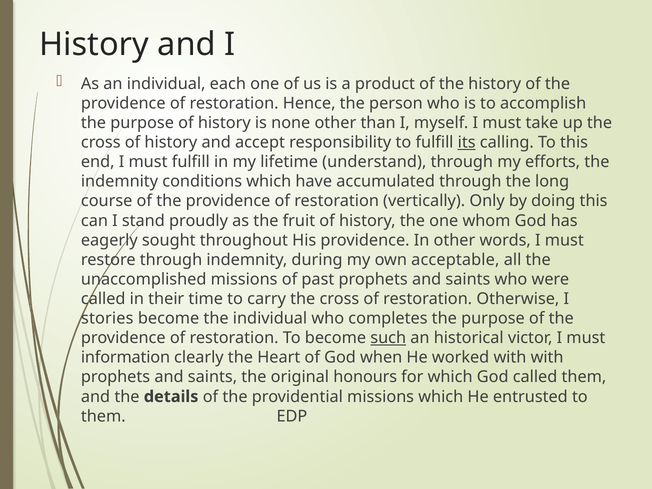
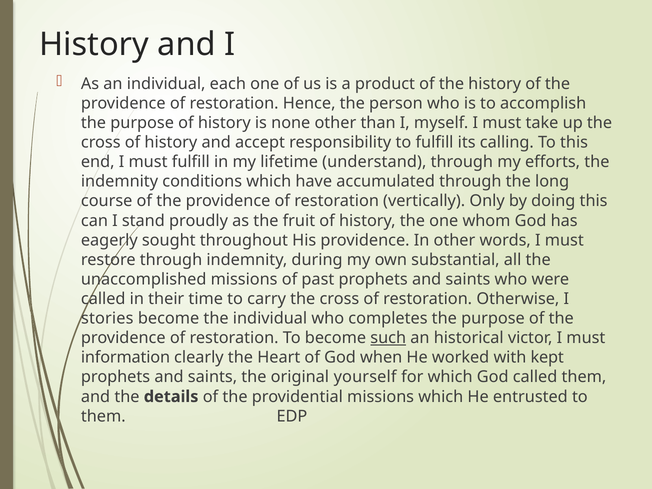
its underline: present -> none (467, 142)
acceptable: acceptable -> substantial (455, 260)
with with: with -> kept (547, 358)
honours: honours -> yourself (365, 377)
